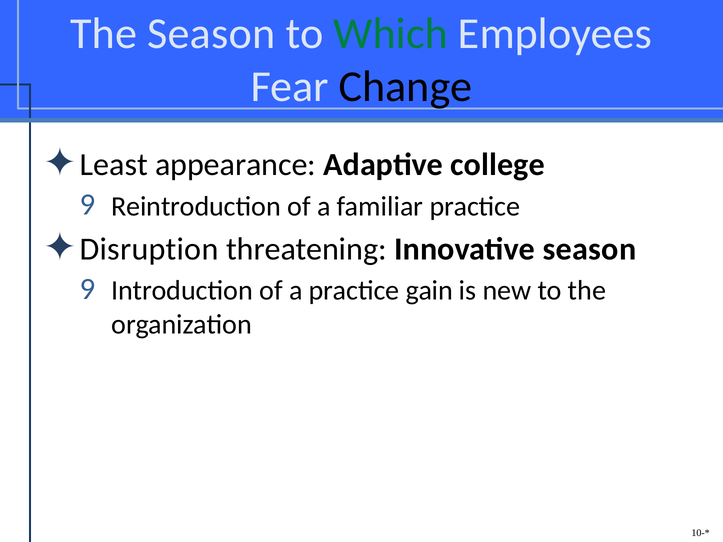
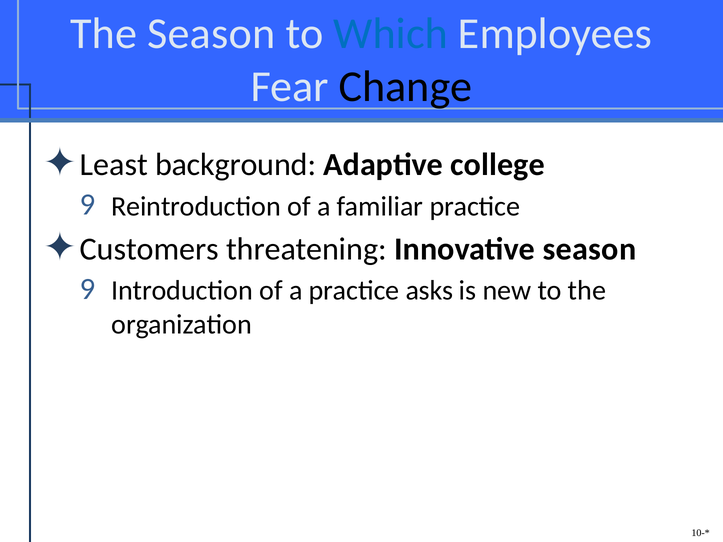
Which colour: green -> blue (391, 34)
appearance: appearance -> background (236, 165)
Disruption: Disruption -> Customers (149, 249)
gain: gain -> asks (429, 291)
